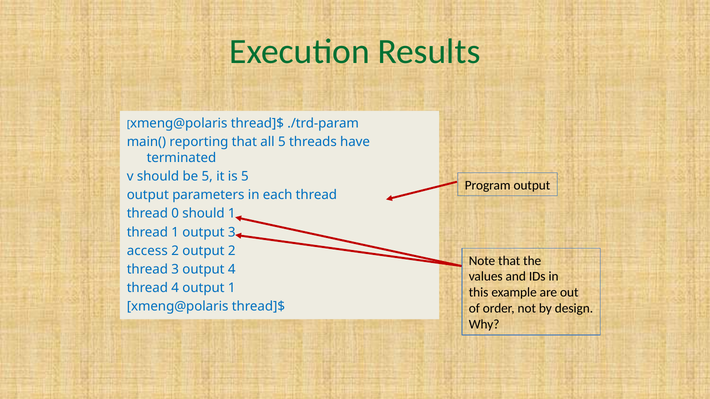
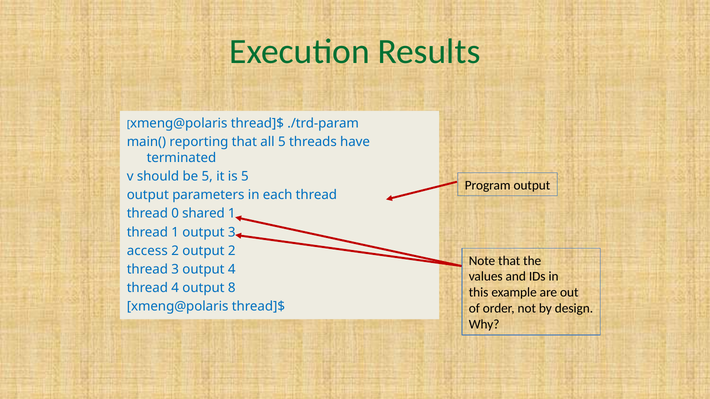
0 should: should -> shared (204, 214)
output 1: 1 -> 8 (232, 288)
